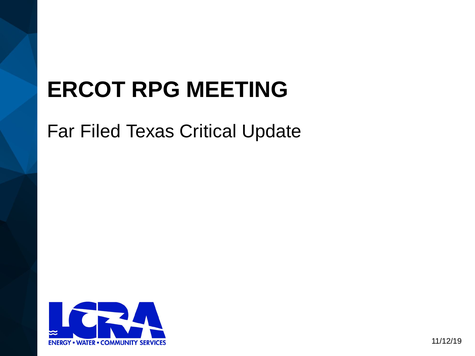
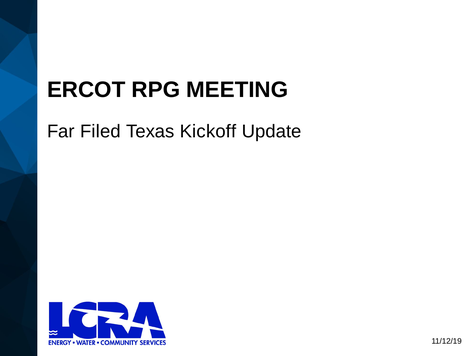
Critical: Critical -> Kickoff (208, 131)
